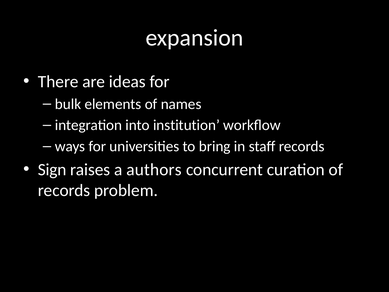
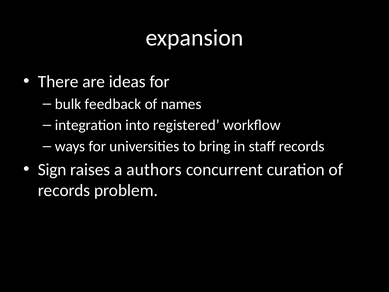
elements: elements -> feedback (113, 104)
institution: institution -> registered (186, 125)
